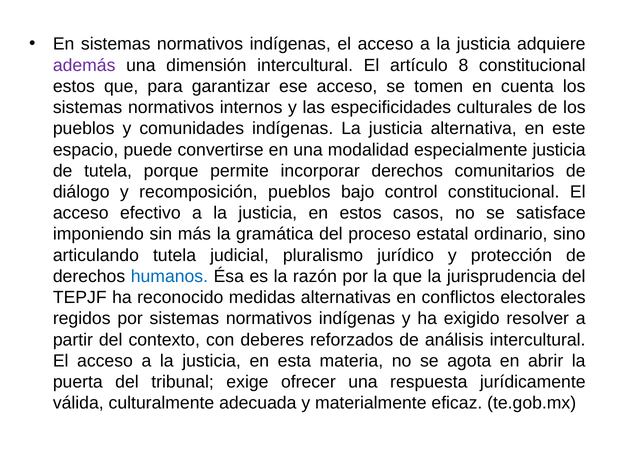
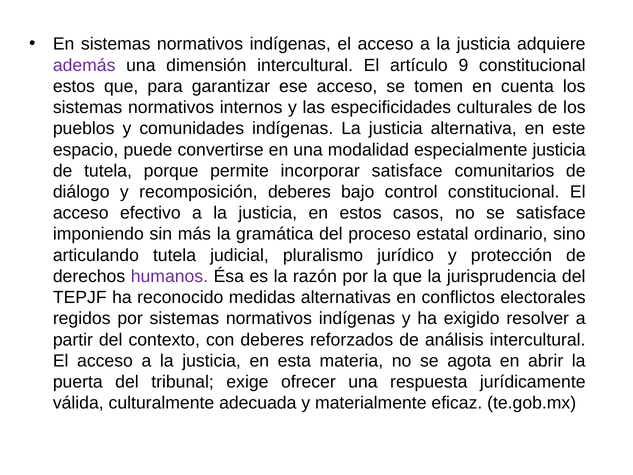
8: 8 -> 9 (463, 65)
incorporar derechos: derechos -> satisface (407, 171)
recomposición pueblos: pueblos -> deberes (299, 192)
humanos colour: blue -> purple (169, 276)
